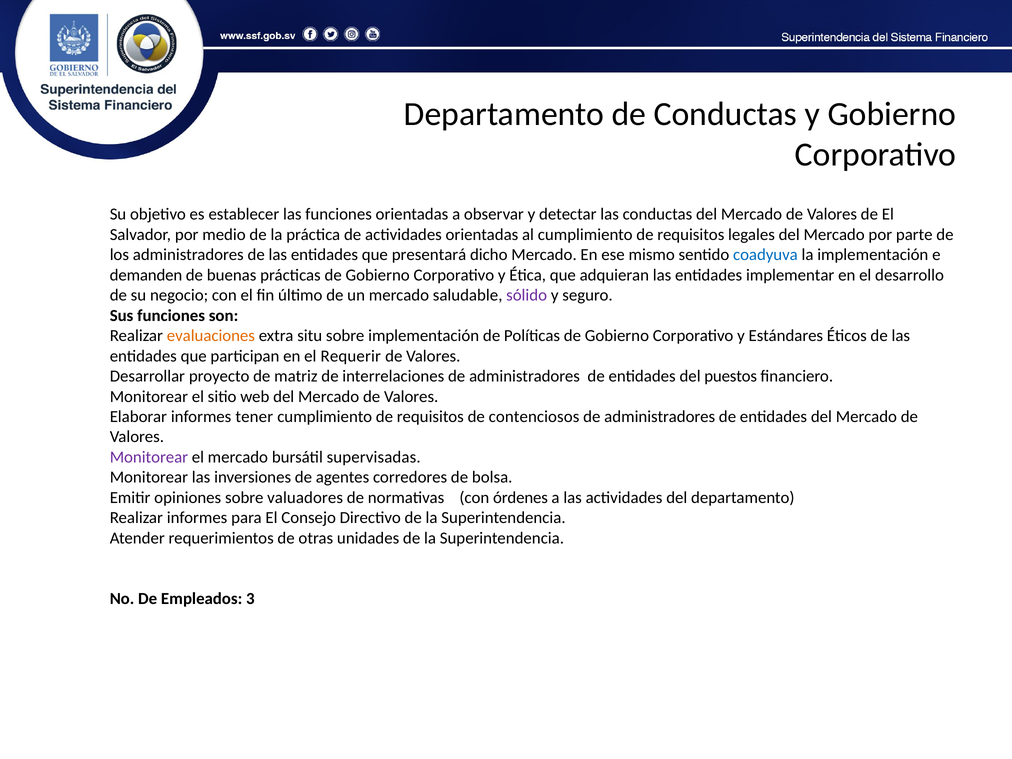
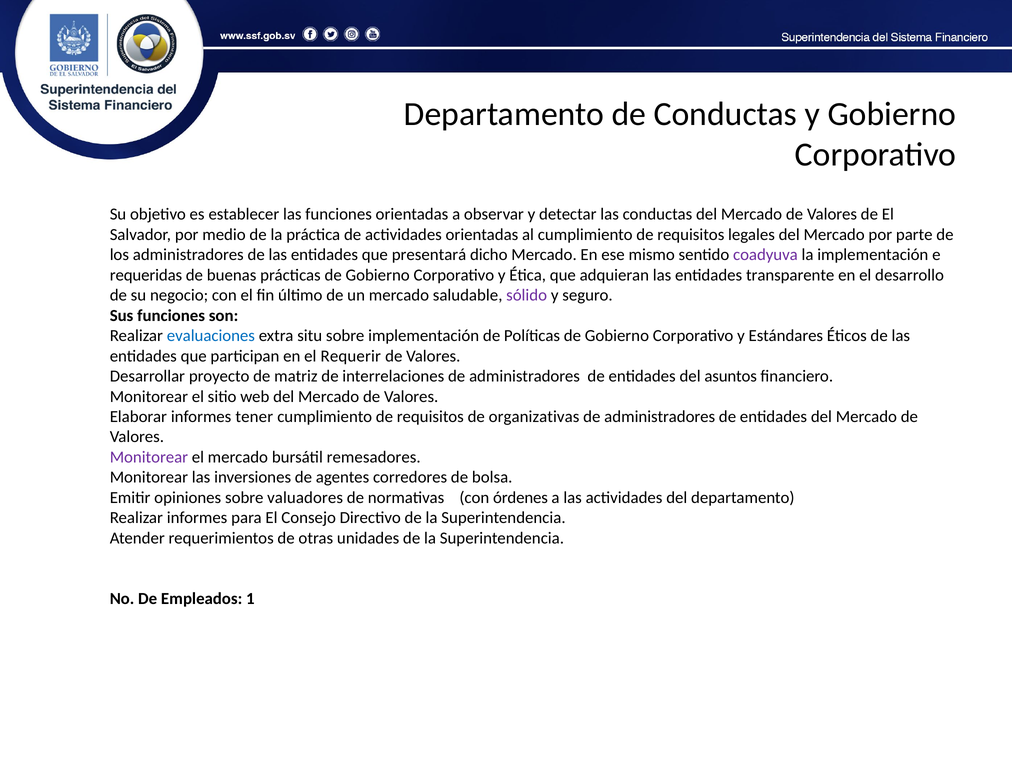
coadyuva colour: blue -> purple (765, 255)
demanden: demanden -> requeridas (146, 275)
implementar: implementar -> transparente (790, 275)
evaluaciones colour: orange -> blue (211, 336)
puestos: puestos -> asuntos (731, 376)
contenciosos: contenciosos -> organizativas (534, 417)
supervisadas: supervisadas -> remesadores (374, 457)
3: 3 -> 1 (250, 599)
